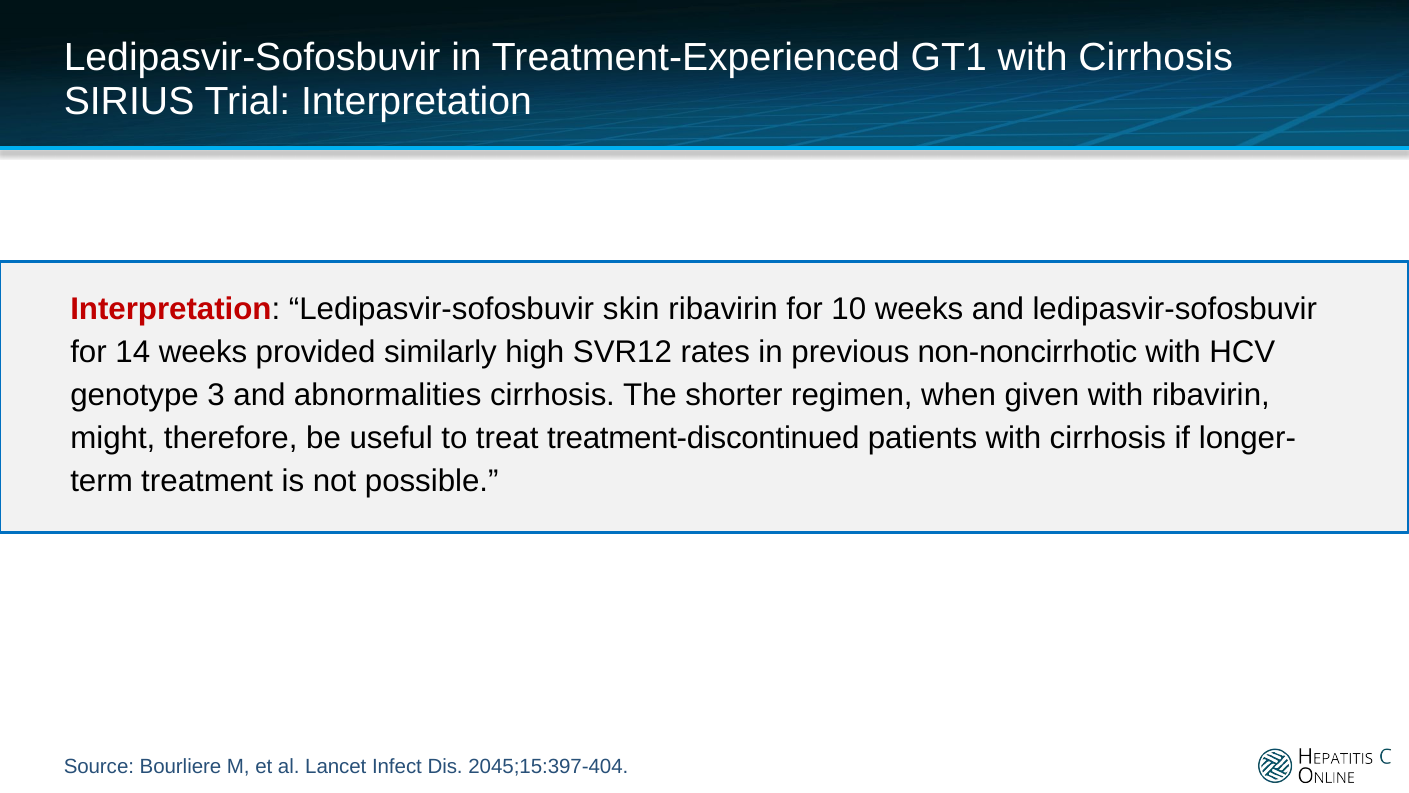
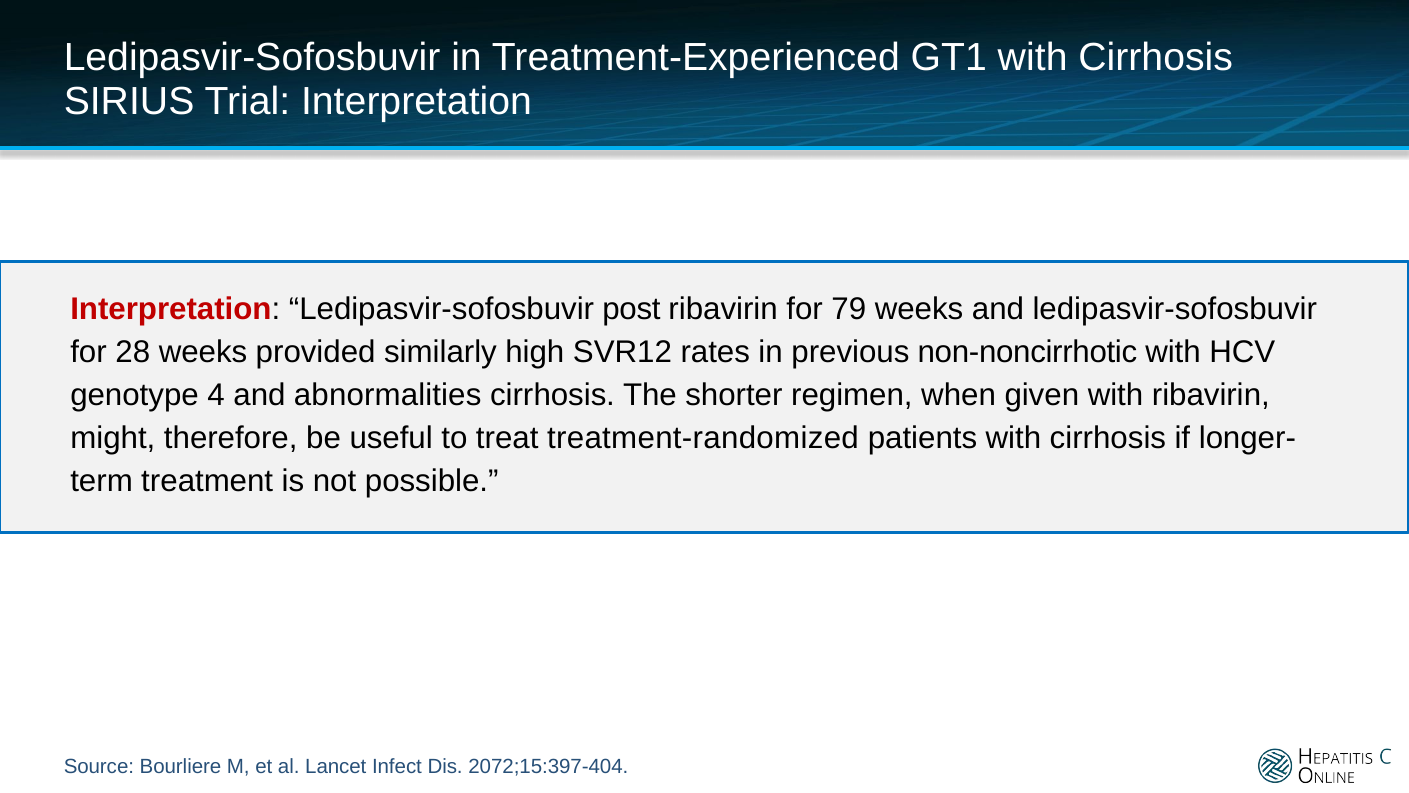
skin: skin -> post (631, 309)
10: 10 -> 79 (849, 309)
14: 14 -> 28 (133, 352)
3: 3 -> 4 (216, 395)
treatment-discontinued: treatment-discontinued -> treatment-randomized (703, 438)
2045;15:397-404: 2045;15:397-404 -> 2072;15:397-404 (548, 767)
